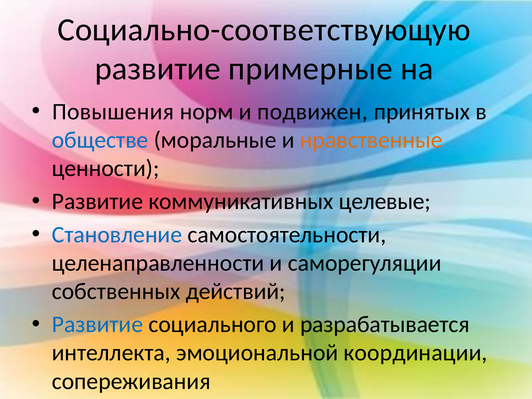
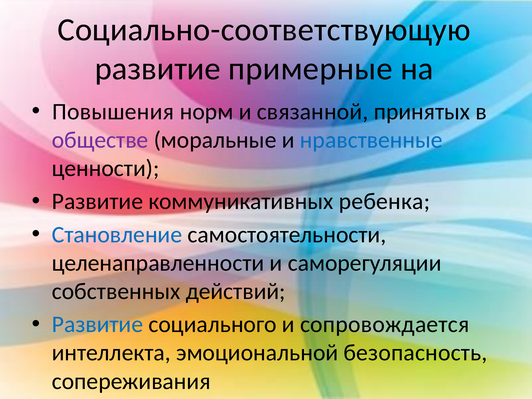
подвижен: подвижен -> связанной (313, 112)
обществе colour: blue -> purple (100, 140)
нравственные colour: orange -> blue (371, 140)
целевые: целевые -> ребенка (385, 201)
разрабатывается: разрабатывается -> сопровождается (385, 324)
координации: координации -> безопасность (415, 353)
